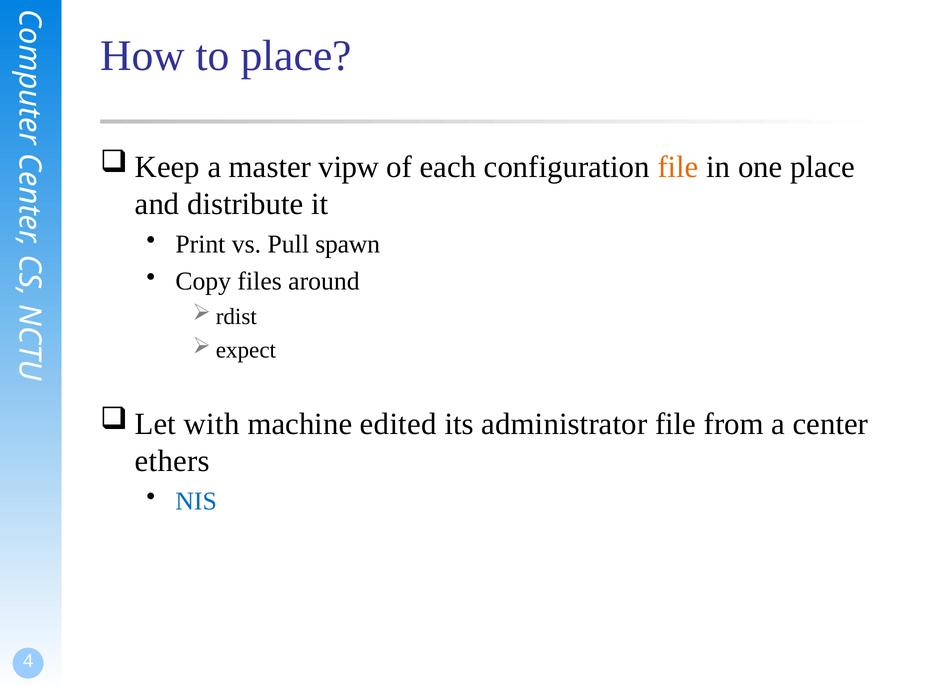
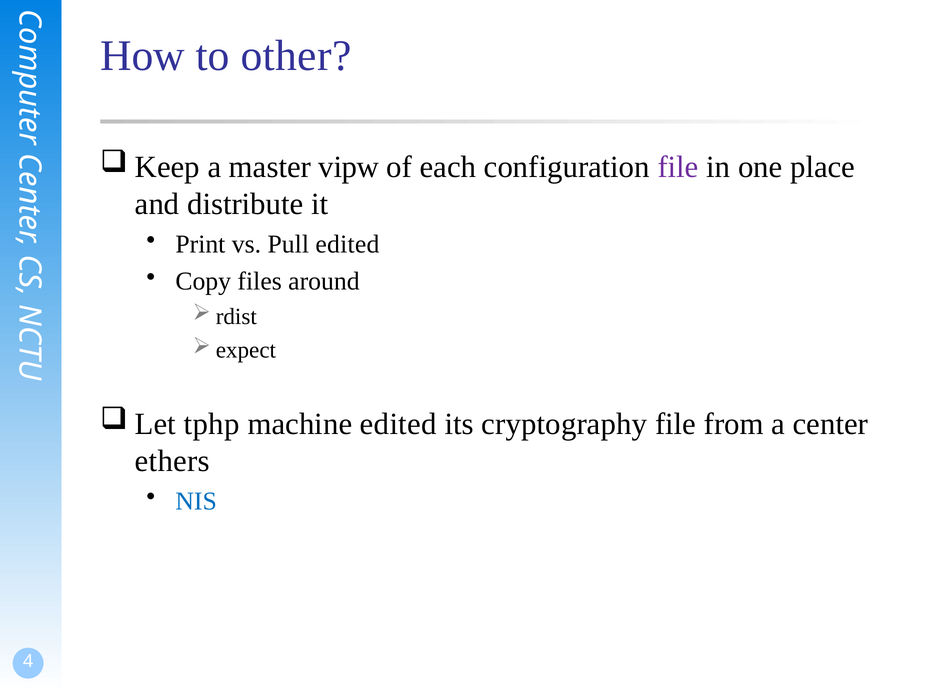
to place: place -> other (296, 56)
file colour: orange -> purple (678, 167)
Pull spawn: spawn -> edited (347, 244)
with: with -> tphp (212, 424)
administrator: administrator -> cryptography (564, 424)
